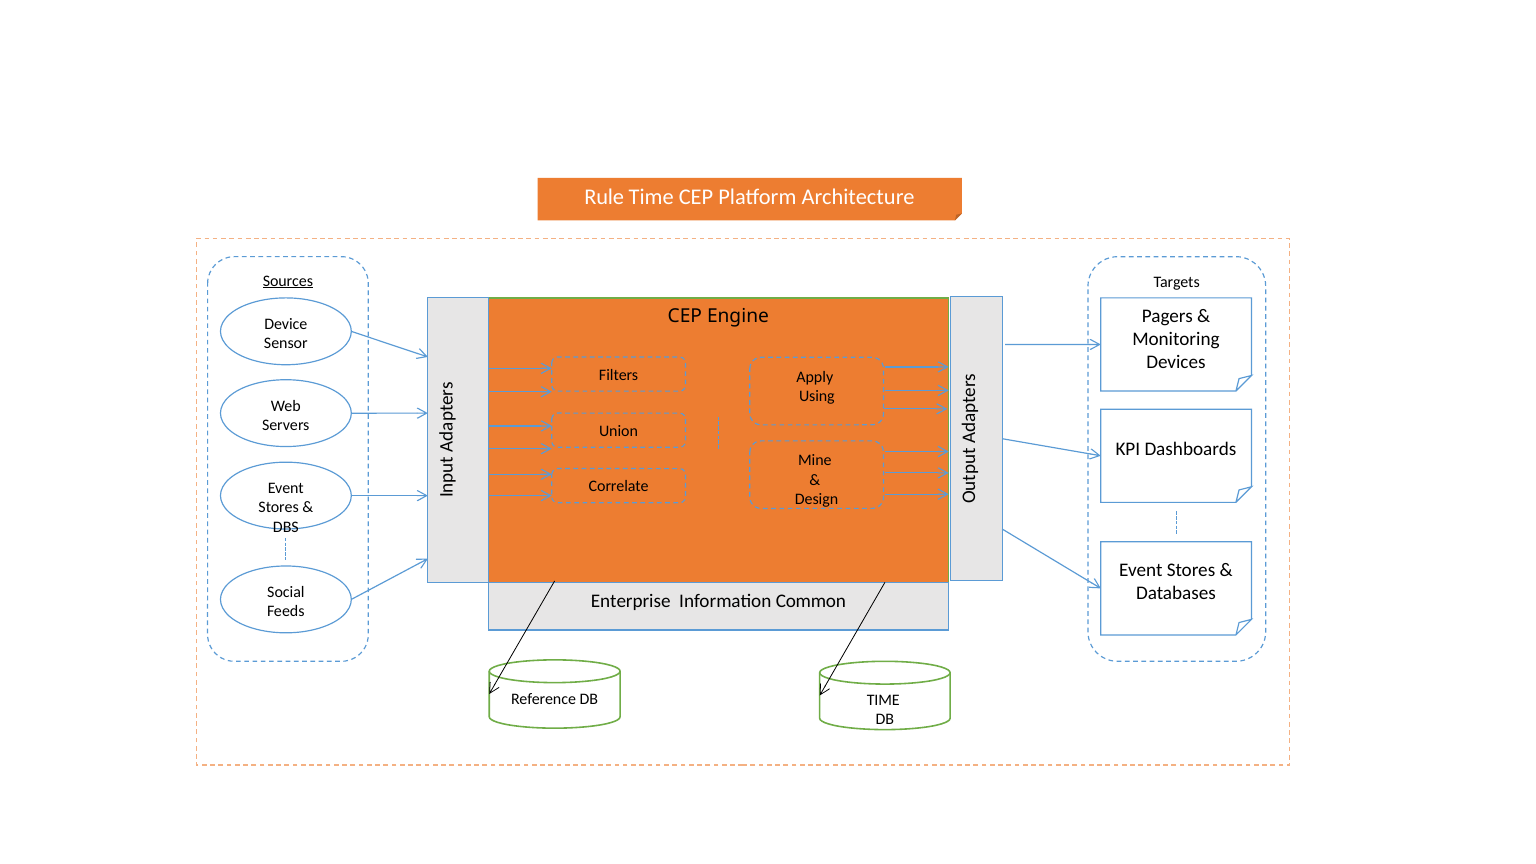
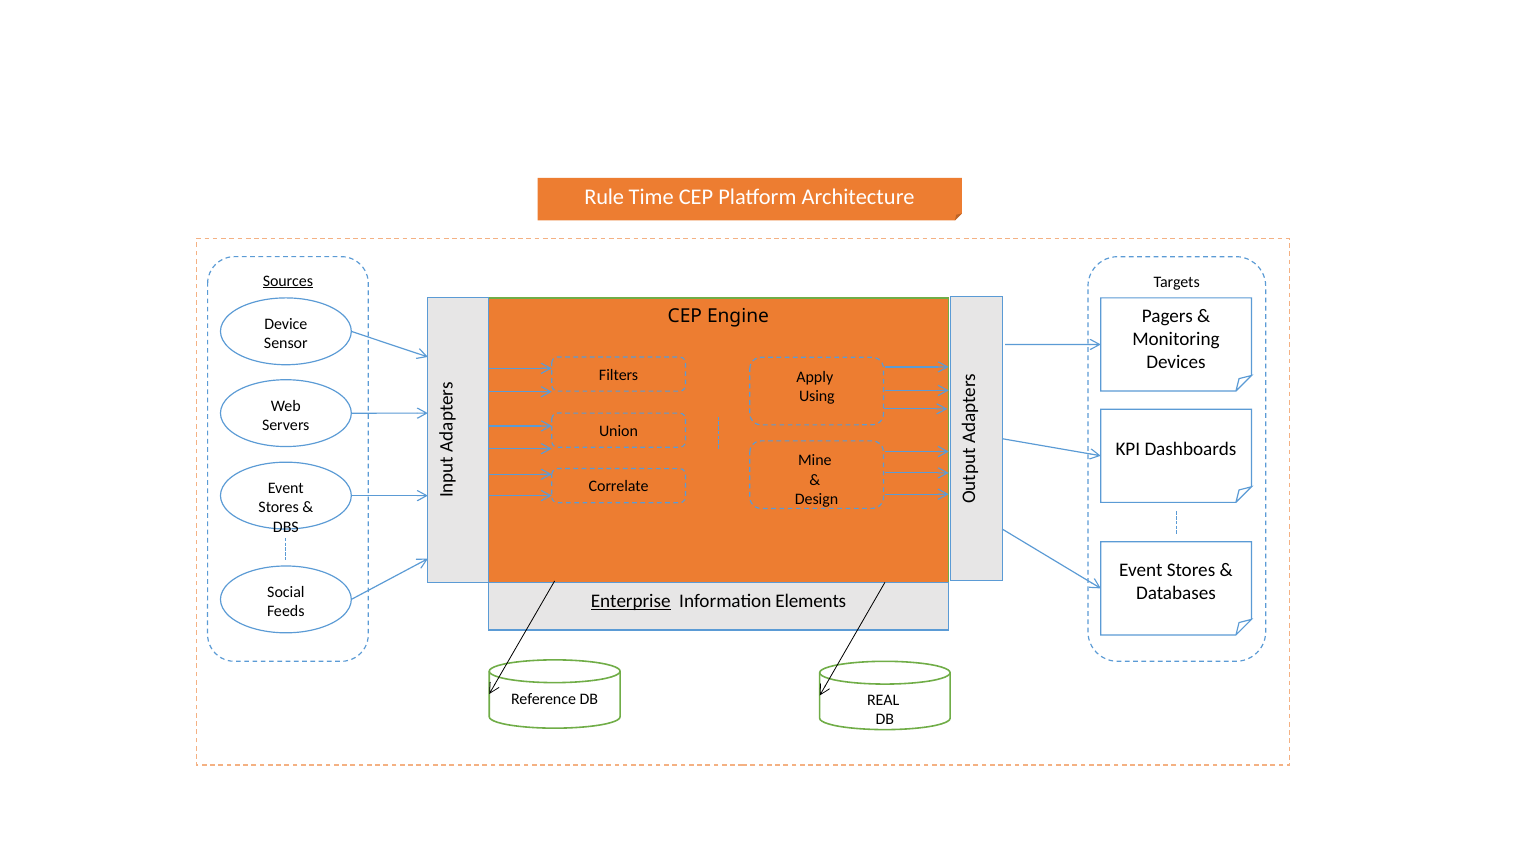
Enterprise underline: none -> present (631, 601)
Common: Common -> Elements (811, 601)
DB TIME: TIME -> REAL (883, 700)
